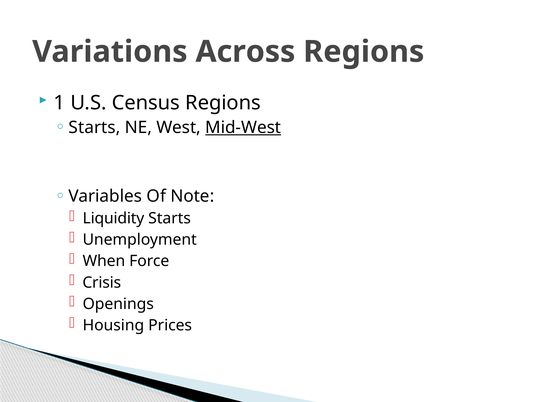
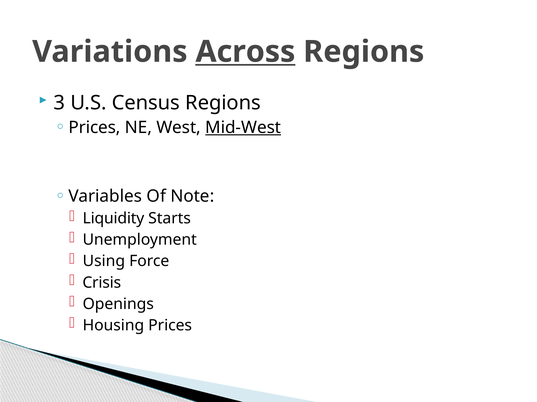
Across underline: none -> present (245, 52)
1: 1 -> 3 (59, 103)
Starts: Starts -> Prices (95, 128)
When: When -> Using (104, 262)
